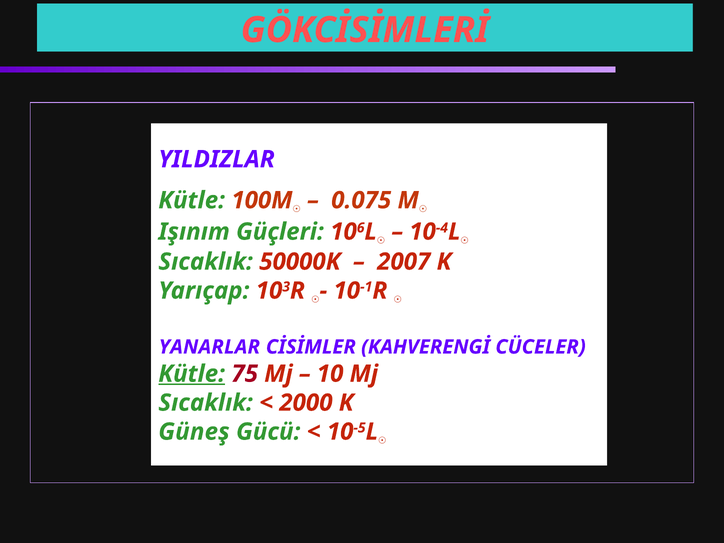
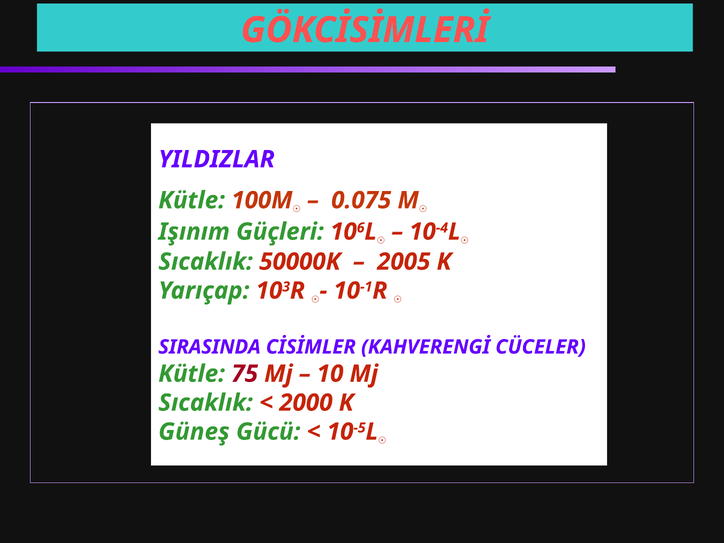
2007: 2007 -> 2005 (404, 262)
YANARLAR: YANARLAR -> SIRASINDA (209, 347)
Kütle underline: present -> none (192, 374)
